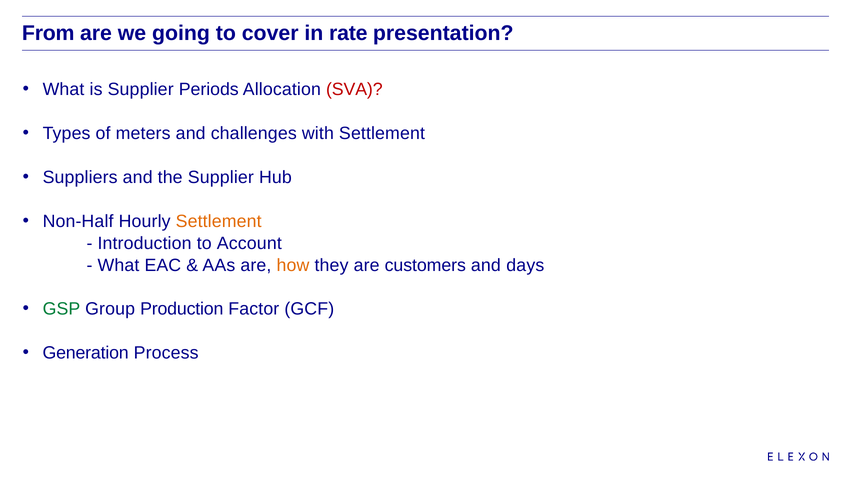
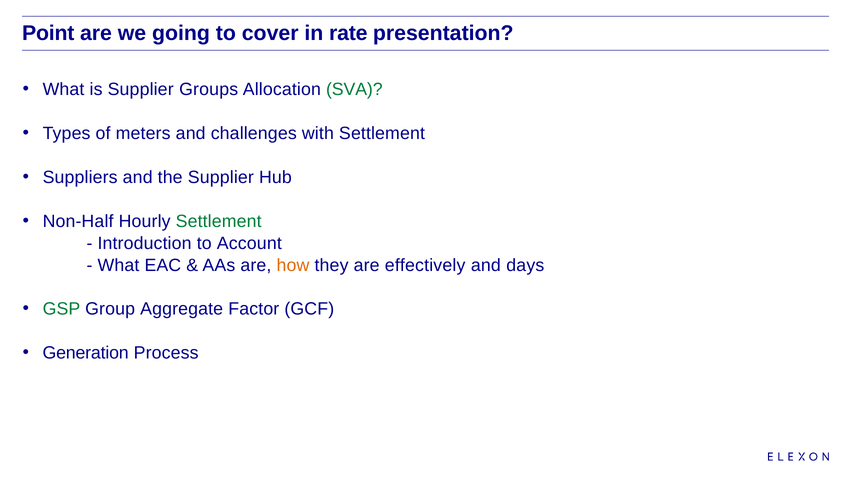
From: From -> Point (48, 33)
Periods: Periods -> Groups (209, 90)
SVA colour: red -> green (354, 90)
Settlement colour: orange -> green (219, 221)
customers: customers -> effectively (425, 265)
Production: Production -> Aggregate (182, 309)
